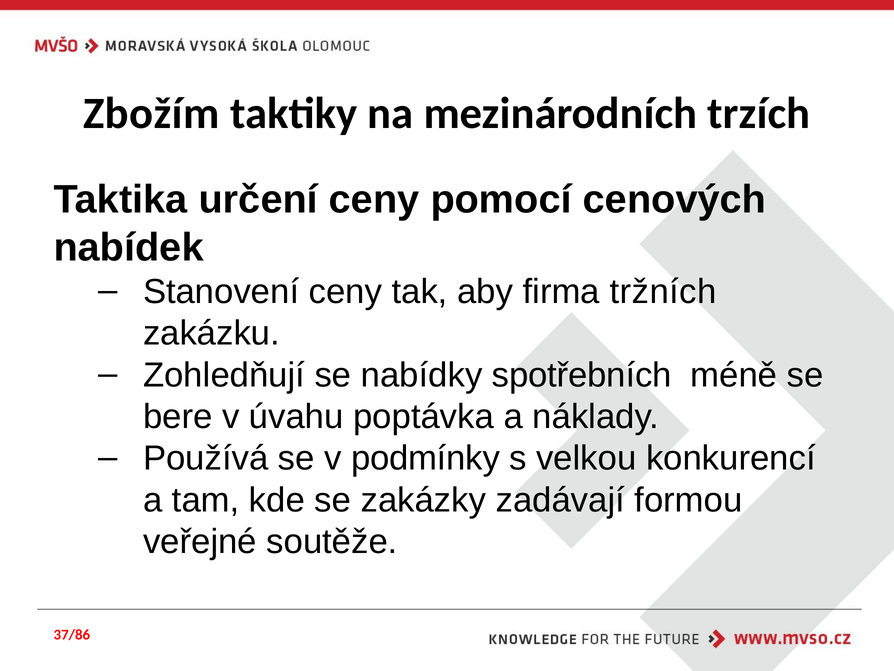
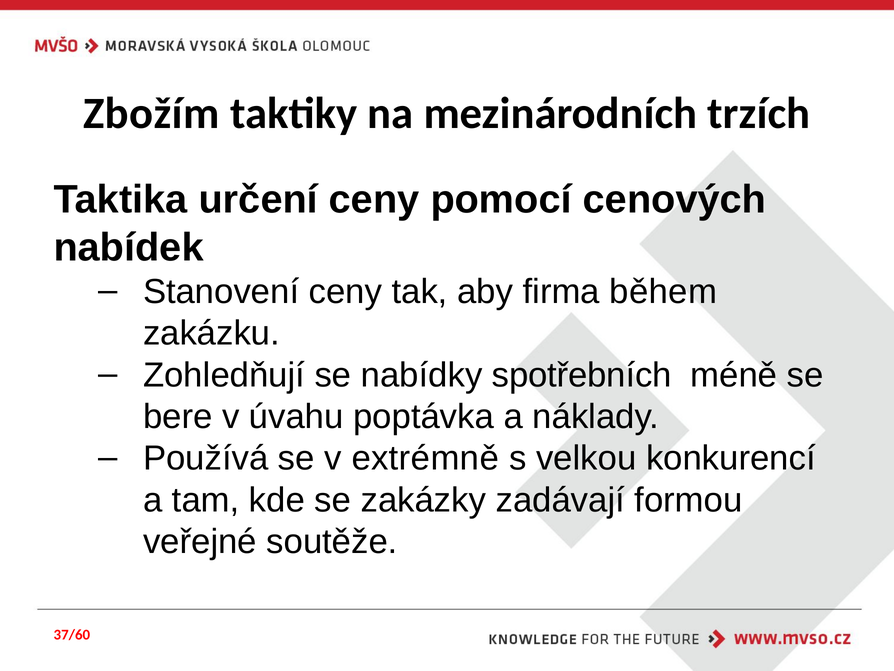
tržních: tržních -> během (663, 292)
podmínky: podmínky -> extrémně (425, 458)
37/86: 37/86 -> 37/60 (72, 634)
